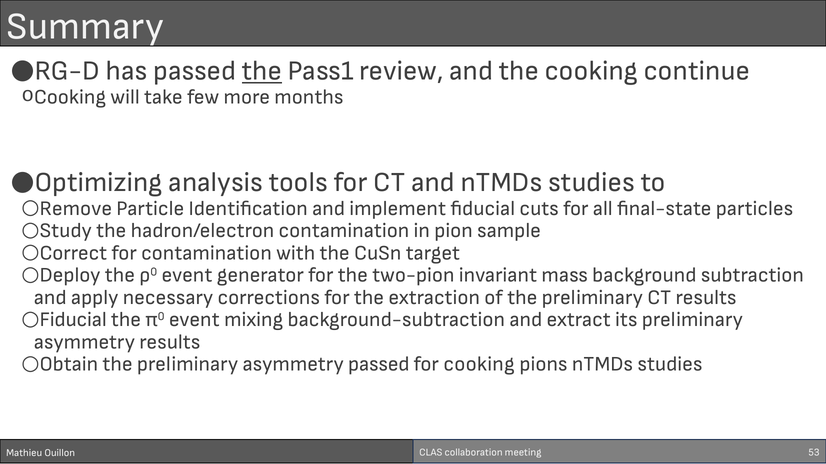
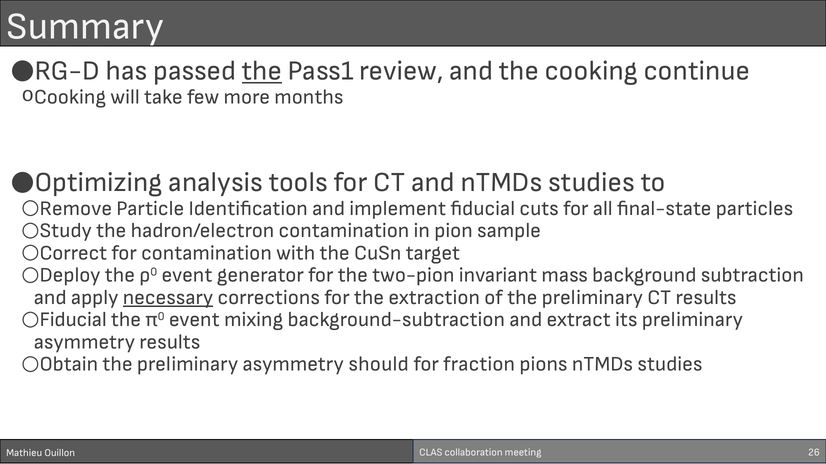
necessary underline: none -> present (168, 298)
asymmetry passed: passed -> should (379, 365)
for cooking: cooking -> fraction (479, 365)
53: 53 -> 26 (814, 453)
